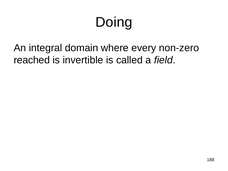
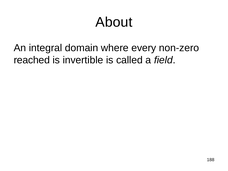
Doing: Doing -> About (114, 22)
